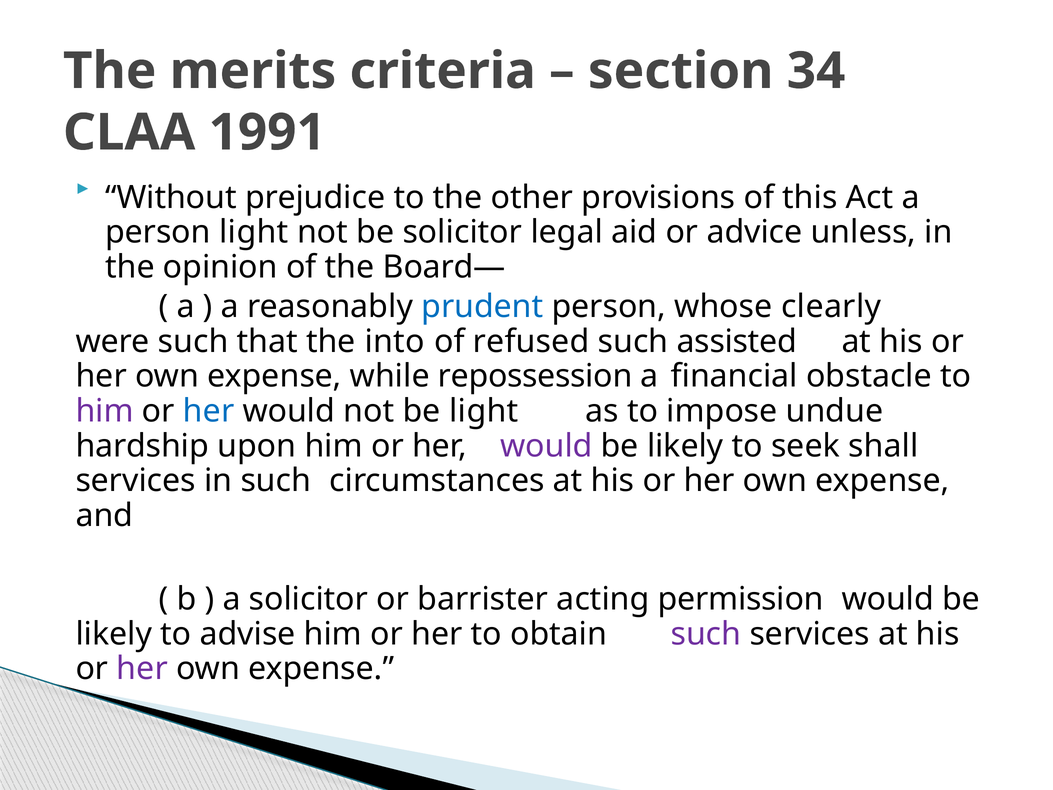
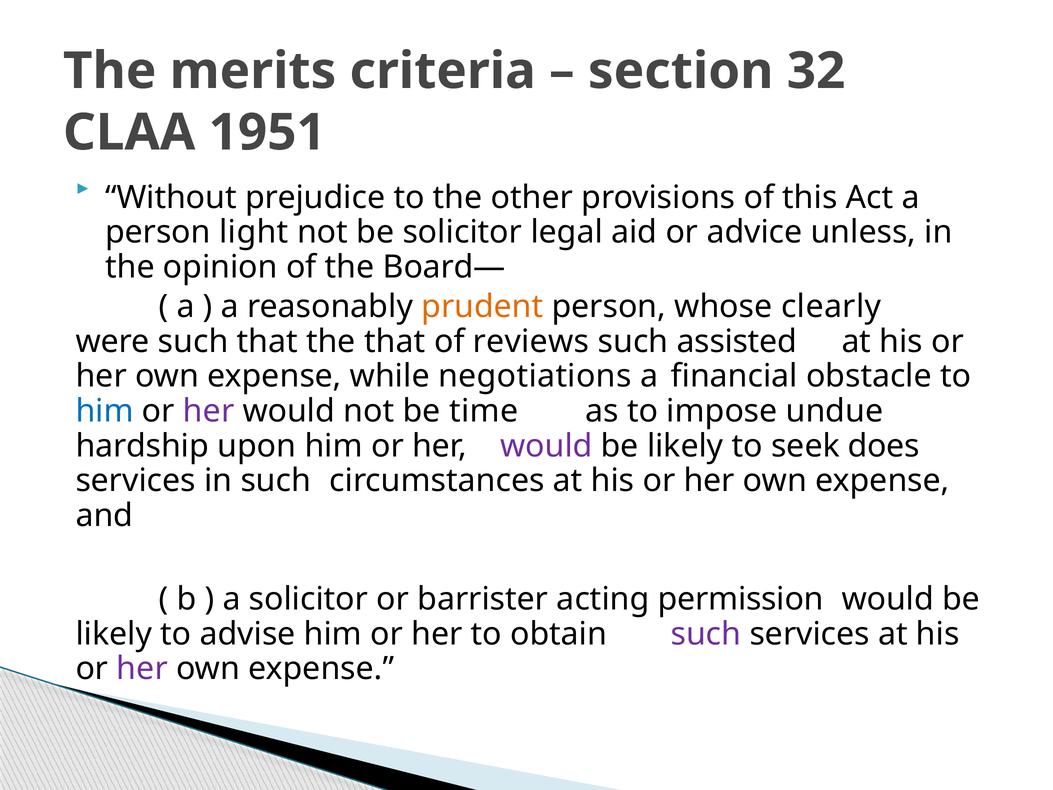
34: 34 -> 32 (816, 71)
1991: 1991 -> 1951 (267, 133)
prudent colour: blue -> orange (482, 307)
the into: into -> that (395, 342)
refused: refused -> reviews (531, 342)
repossession: repossession -> negotiations (535, 376)
him colour: purple -> blue (105, 411)
her colour: blue -> purple (209, 411)
be light: light -> time (484, 411)
shall: shall -> does (884, 446)
